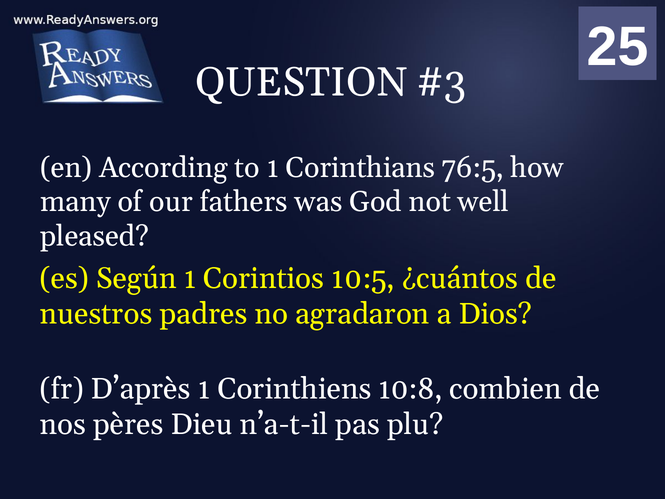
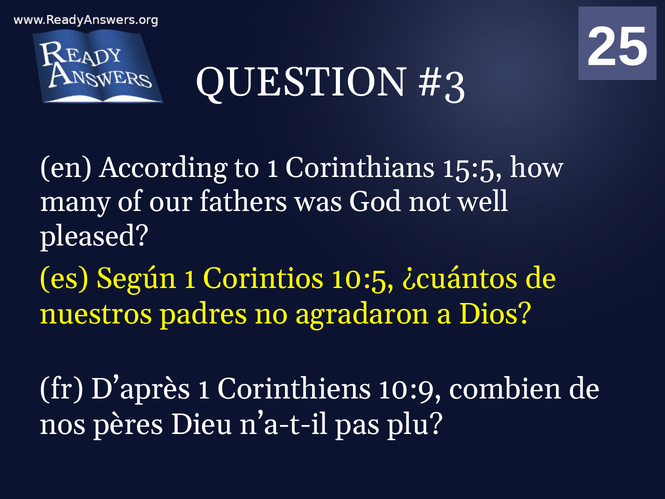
76:5: 76:5 -> 15:5 (473, 168)
10:8: 10:8 -> 10:9 (410, 389)
